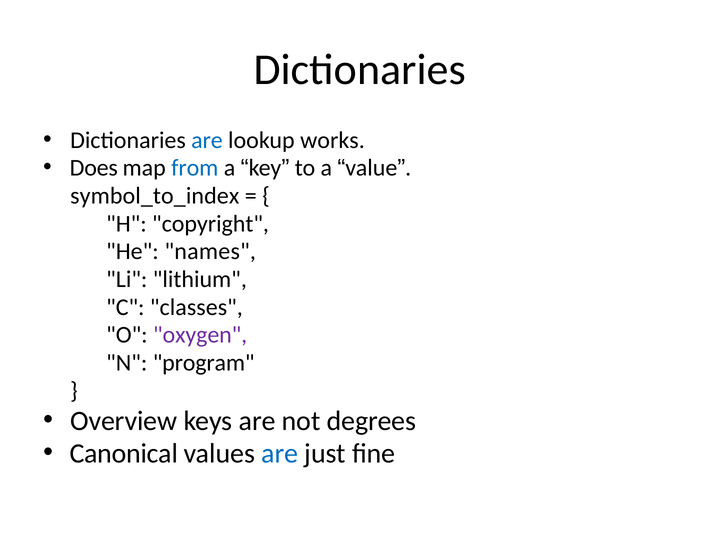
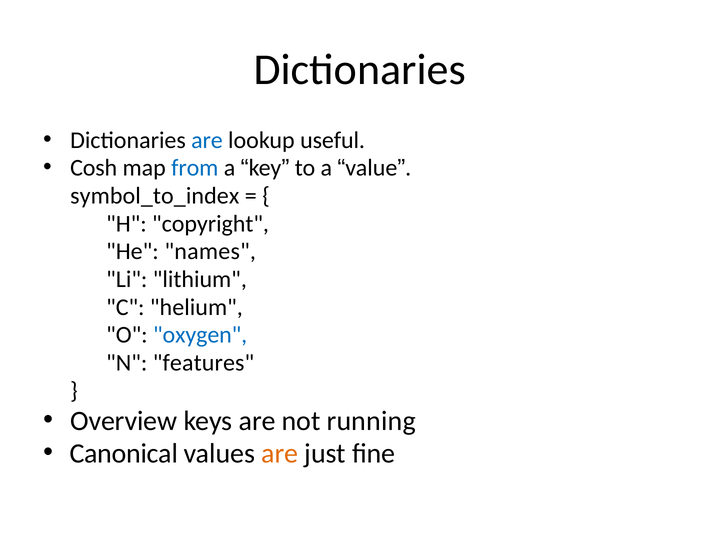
works: works -> useful (333, 140)
Does: Does -> Cosh (94, 168)
classes: classes -> helium (196, 307)
oxygen colour: purple -> blue (200, 335)
program: program -> features (203, 363)
degrees: degrees -> running (371, 421)
are colour: blue -> orange (280, 453)
